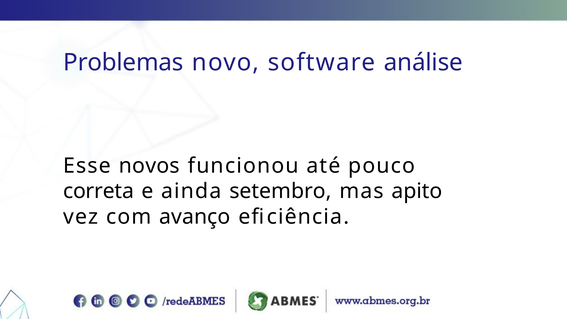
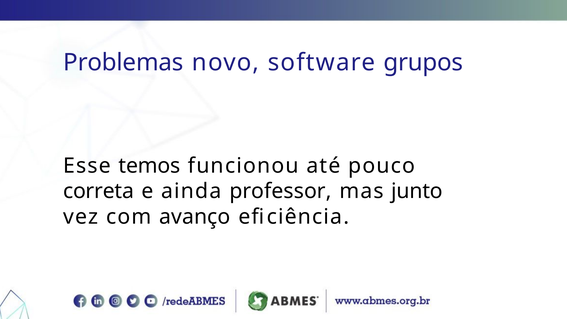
análise: análise -> grupos (423, 63)
novos: novos -> temos (150, 166)
setembro: setembro -> professor (280, 191)
apito: apito -> junto (417, 191)
